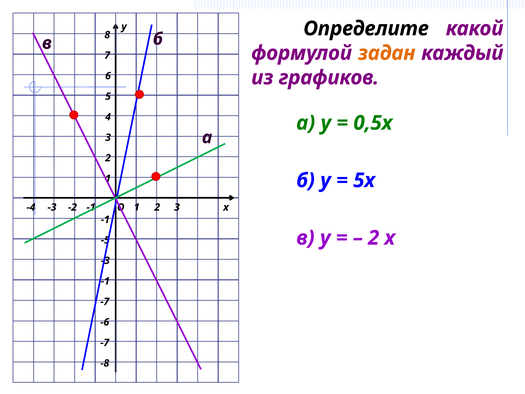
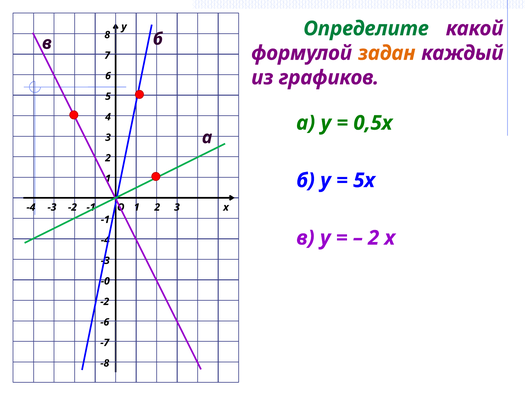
Определите colour: black -> green (366, 29)
-5: -5 -> -4 (105, 240)
-1: -1 -> -0 (105, 281)
-7: -7 -> -2 (105, 301)
